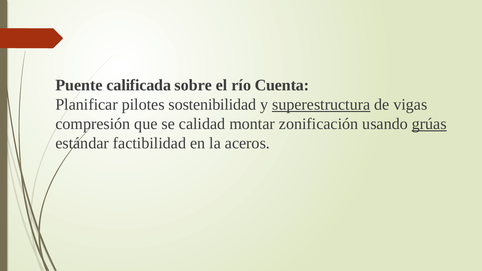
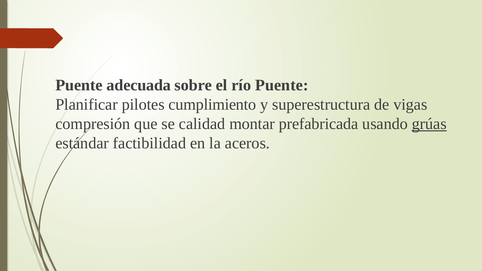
calificada: calificada -> adecuada (139, 85)
río Cuenta: Cuenta -> Puente (282, 85)
sostenibilidad: sostenibilidad -> cumplimiento (212, 105)
superestructura underline: present -> none (321, 105)
zonificación: zonificación -> prefabricada (319, 124)
